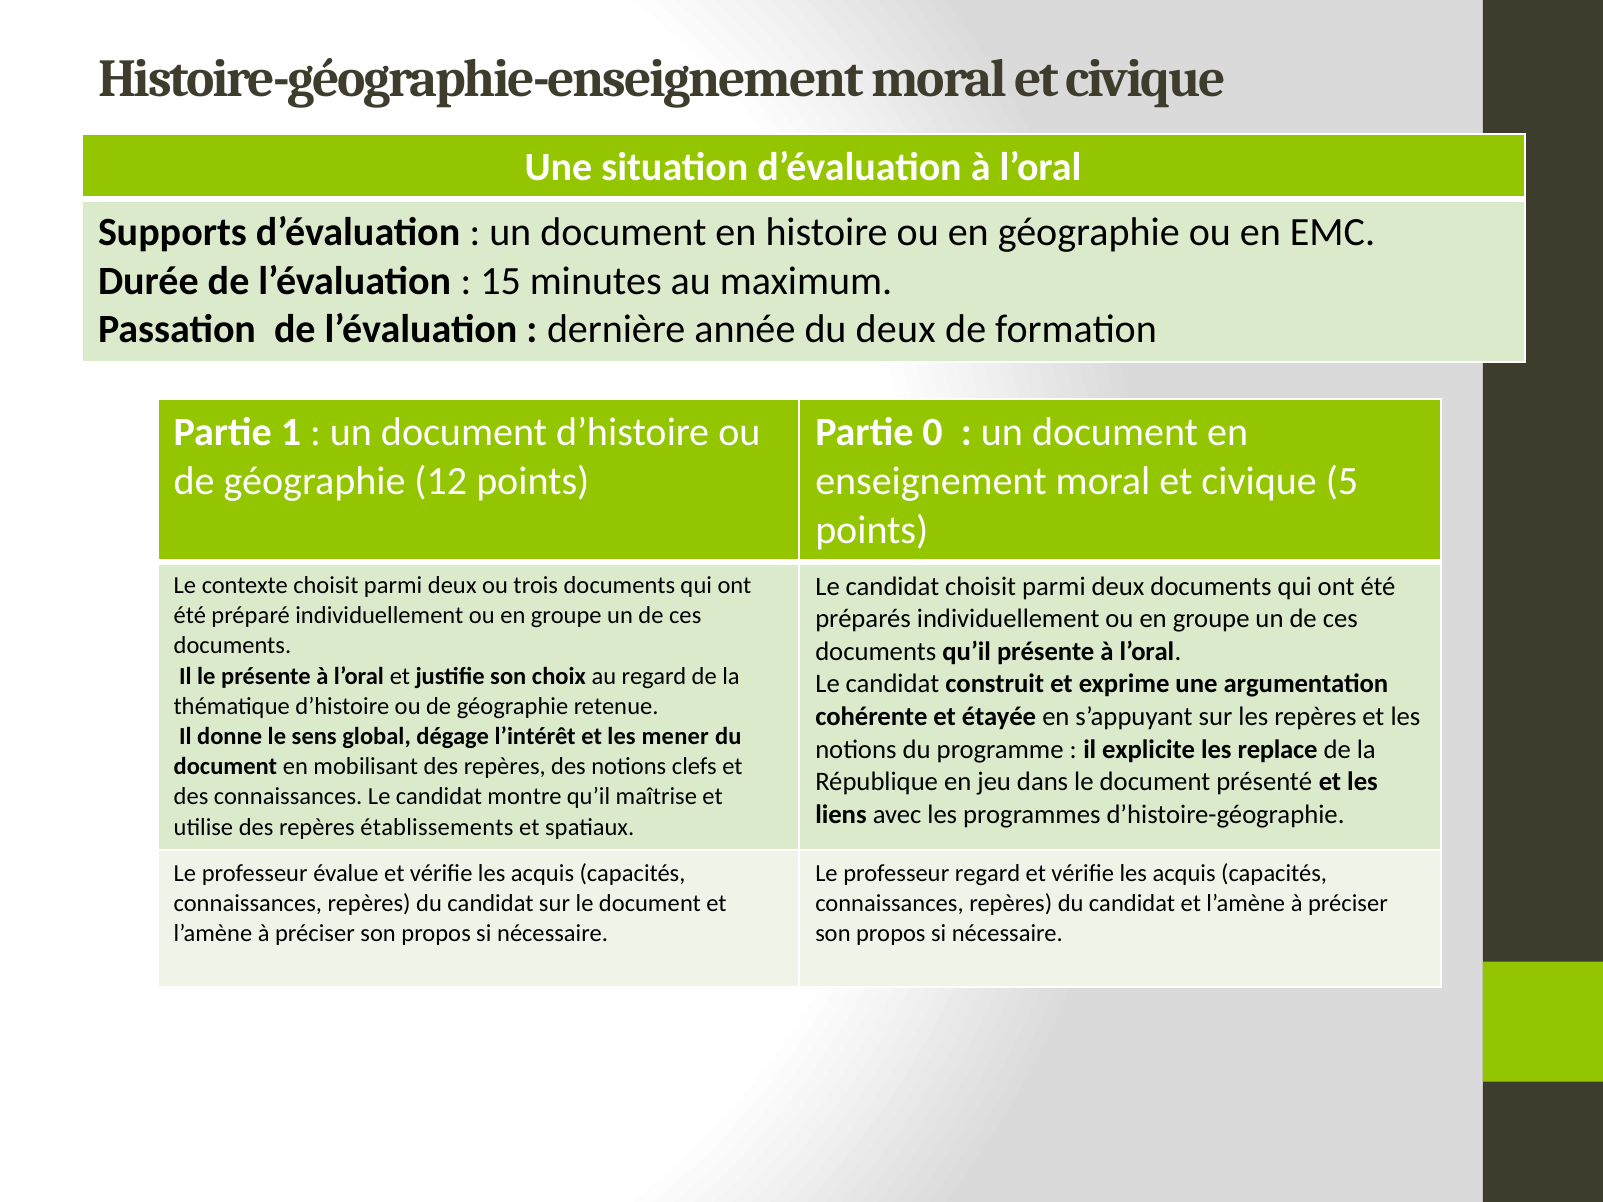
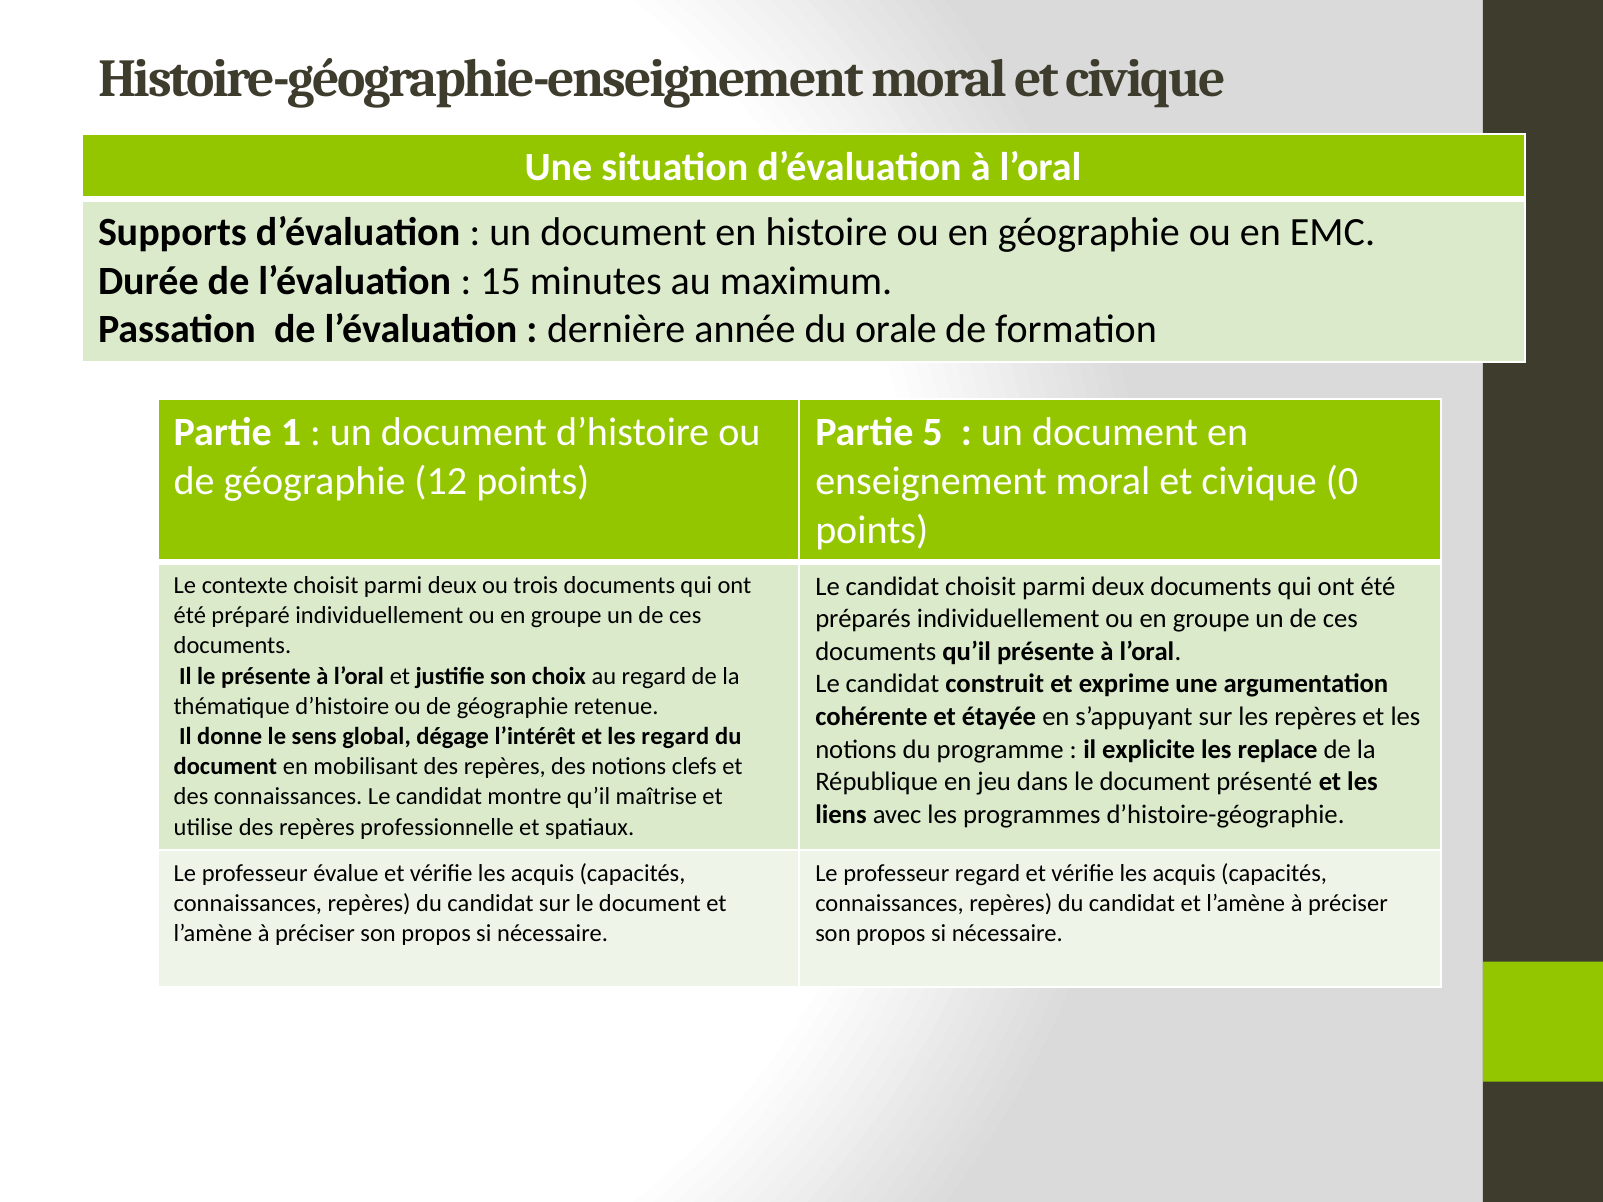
du deux: deux -> orale (896, 330)
0: 0 -> 5 (933, 432)
5: 5 -> 0 (1342, 481)
les mener: mener -> regard (675, 737)
établissements: établissements -> professionnelle (437, 827)
